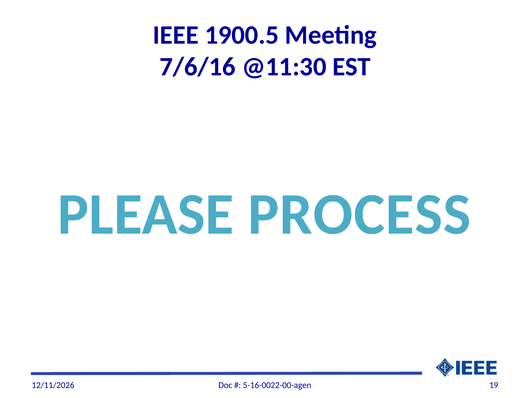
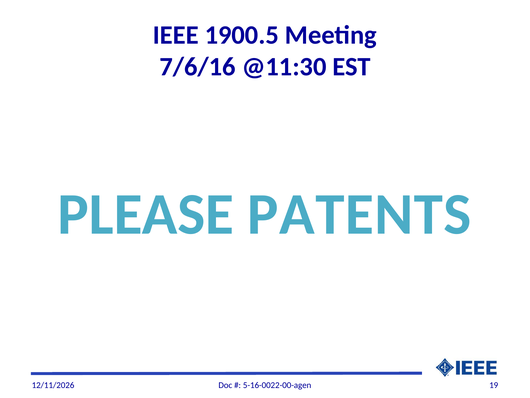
PROCESS: PROCESS -> PATENTS (359, 214)
